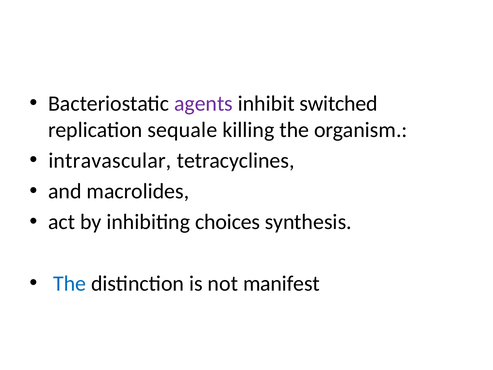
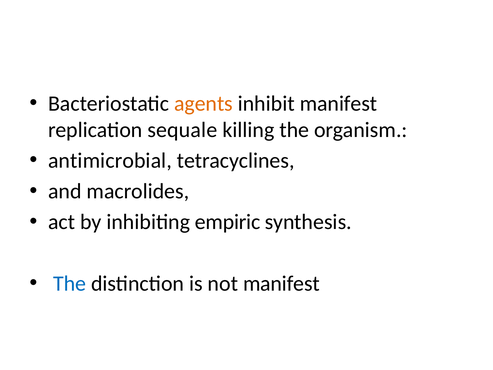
agents colour: purple -> orange (203, 103)
inhibit switched: switched -> manifest (339, 103)
intravascular: intravascular -> antimicrobial (110, 160)
choices: choices -> empiric (228, 222)
